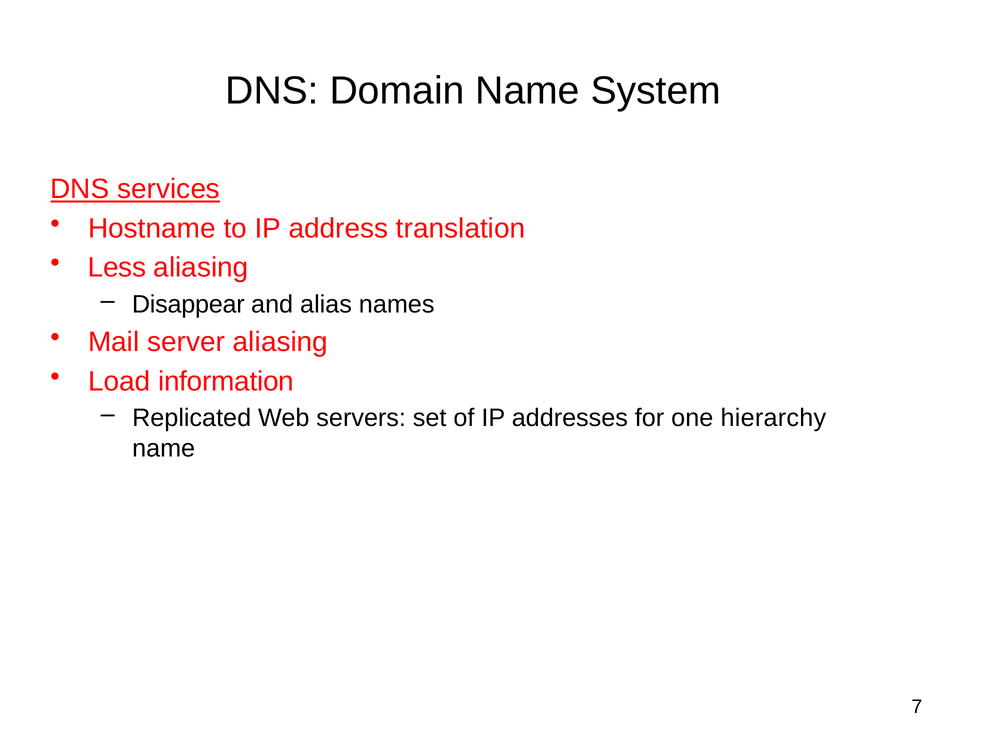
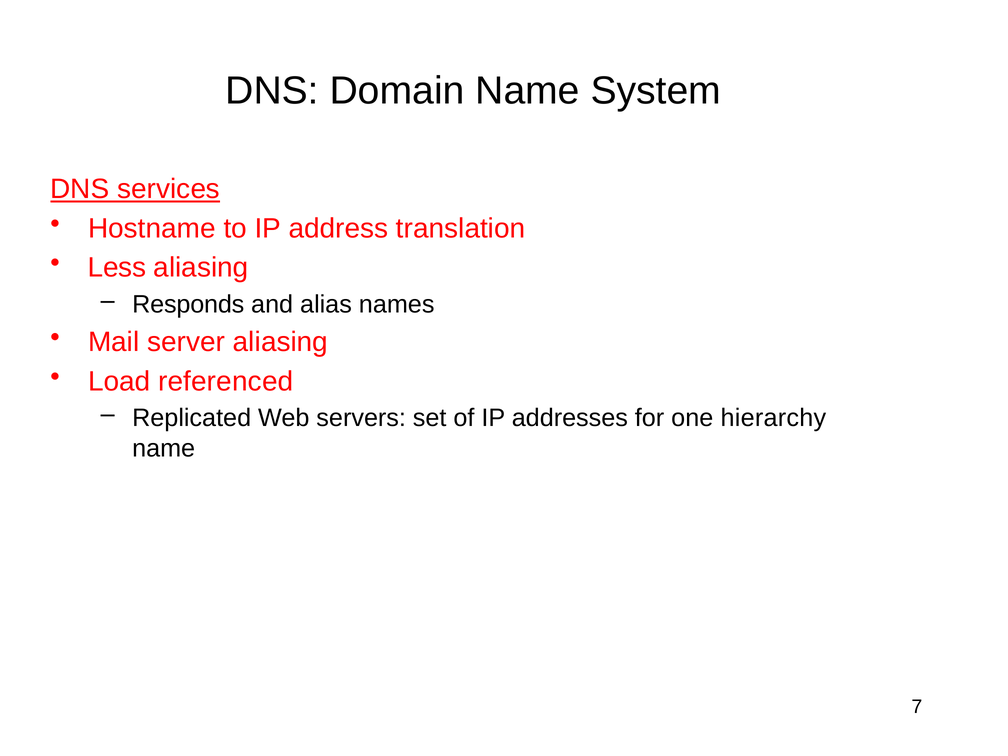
Disappear: Disappear -> Responds (188, 304)
information: information -> referenced (226, 381)
